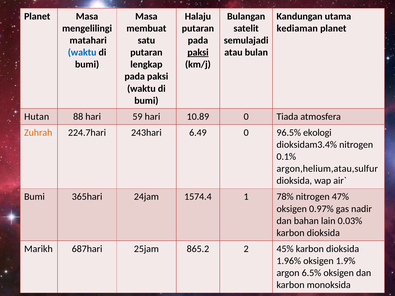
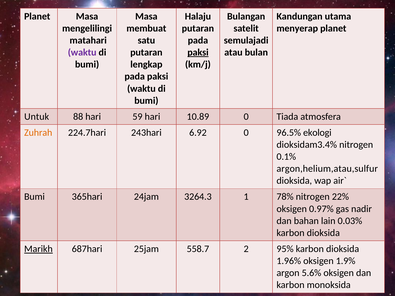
kediaman: kediaman -> menyerap (297, 28)
waktu colour: blue -> purple (82, 52)
Hutan: Hutan -> Untuk (37, 117)
6.49: 6.49 -> 6.92 (198, 133)
1574.4: 1574.4 -> 3264.3 (198, 197)
47%: 47% -> 22% (340, 197)
Marikh underline: none -> present (38, 249)
865.2: 865.2 -> 558.7 (198, 249)
45%: 45% -> 95% (285, 249)
6.5%: 6.5% -> 5.6% (311, 273)
